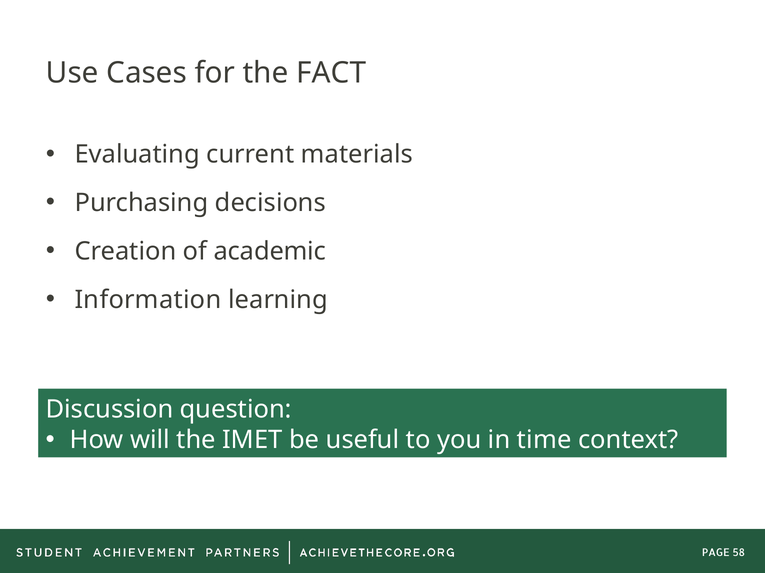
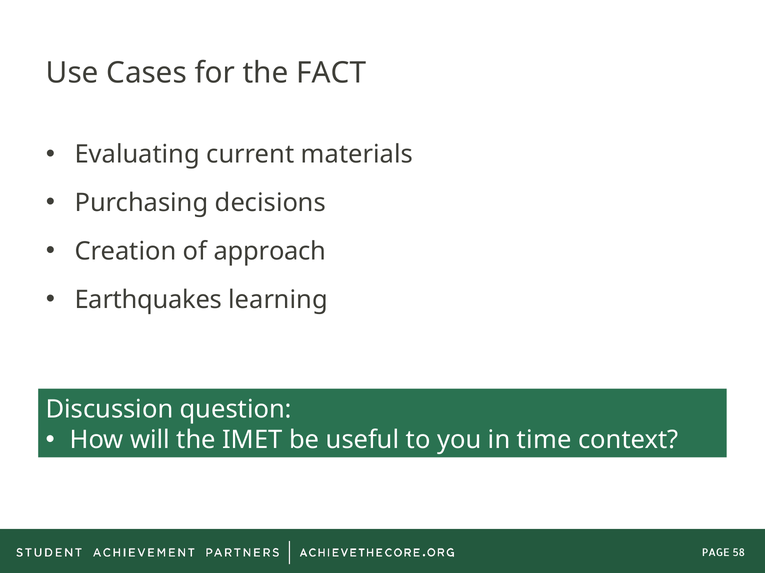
academic: academic -> approach (270, 252)
Information: Information -> Earthquakes (148, 300)
